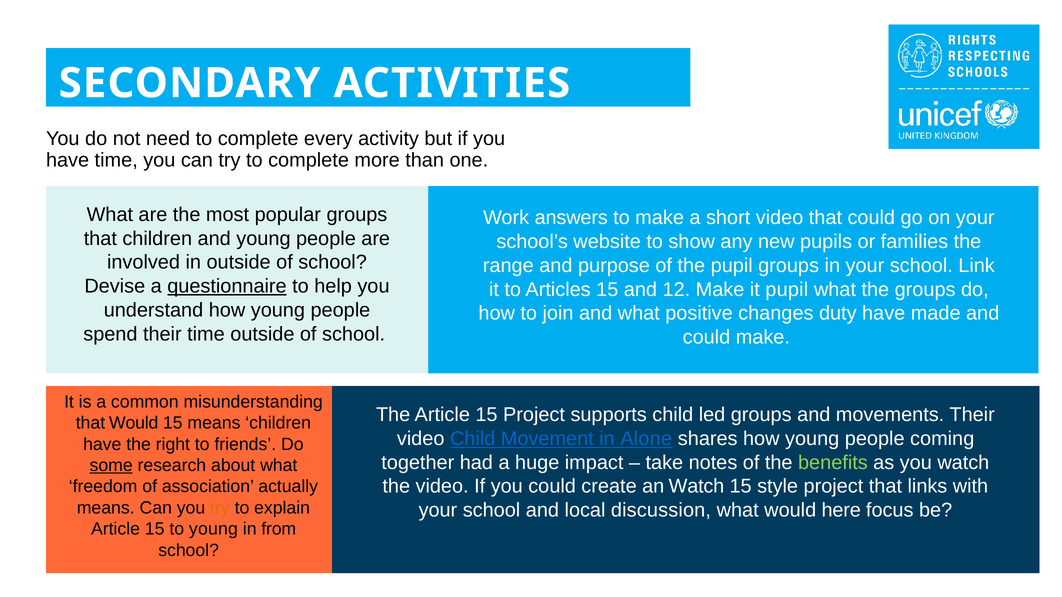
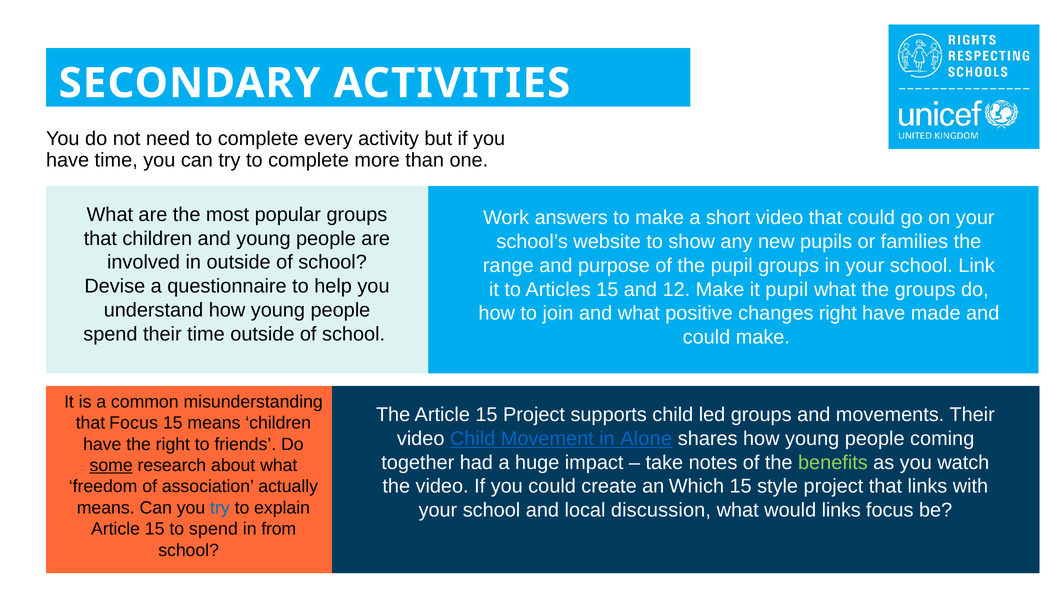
questionnaire underline: present -> none (227, 286)
changes duty: duty -> right (838, 314)
that Would: Would -> Focus (134, 423)
an Watch: Watch -> Which (696, 487)
try colour: orange -> blue (220, 508)
would here: here -> links (841, 511)
to young: young -> spend (213, 529)
